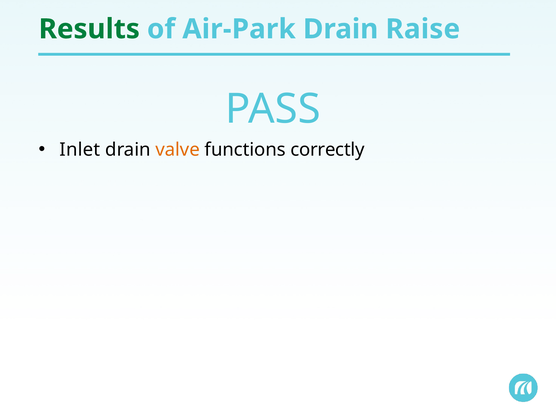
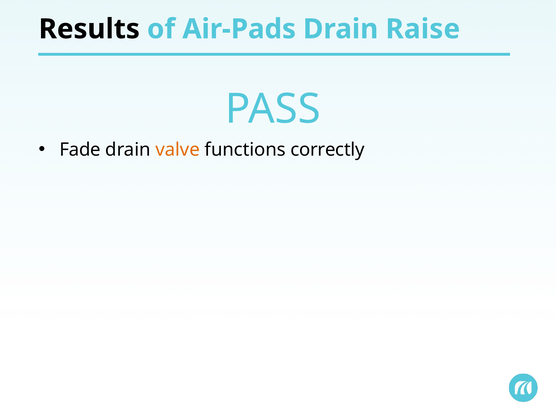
Results colour: green -> black (89, 29)
Air-Park: Air-Park -> Air-Pads (239, 29)
Inlet: Inlet -> Fade (80, 150)
